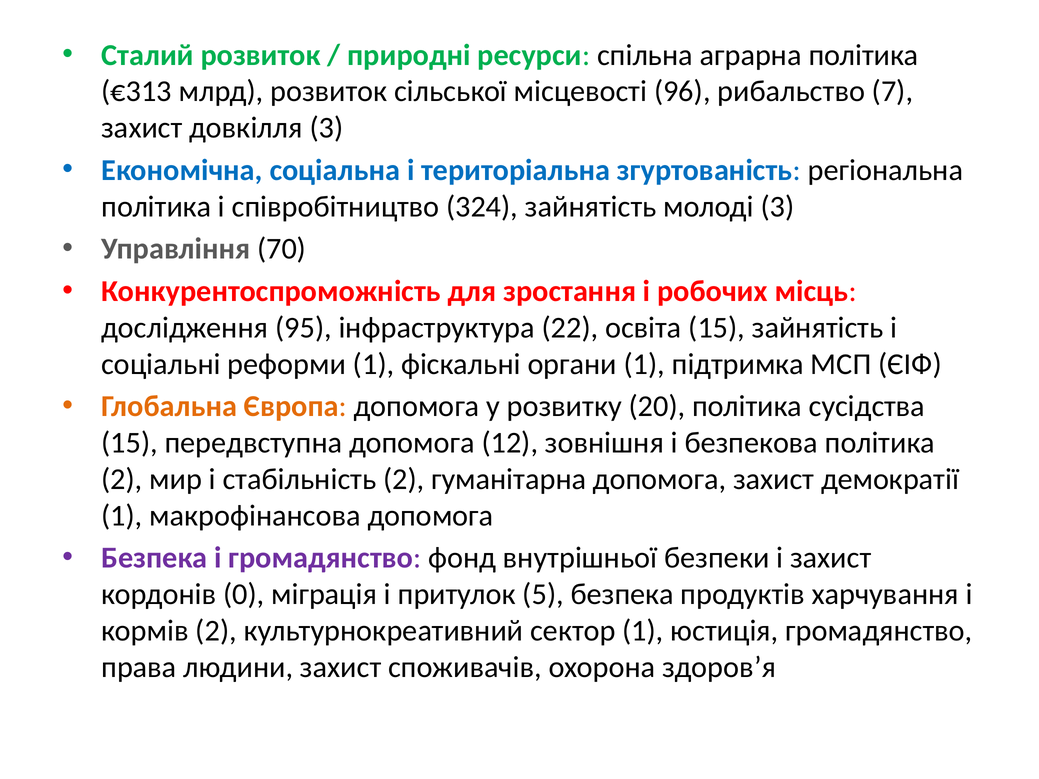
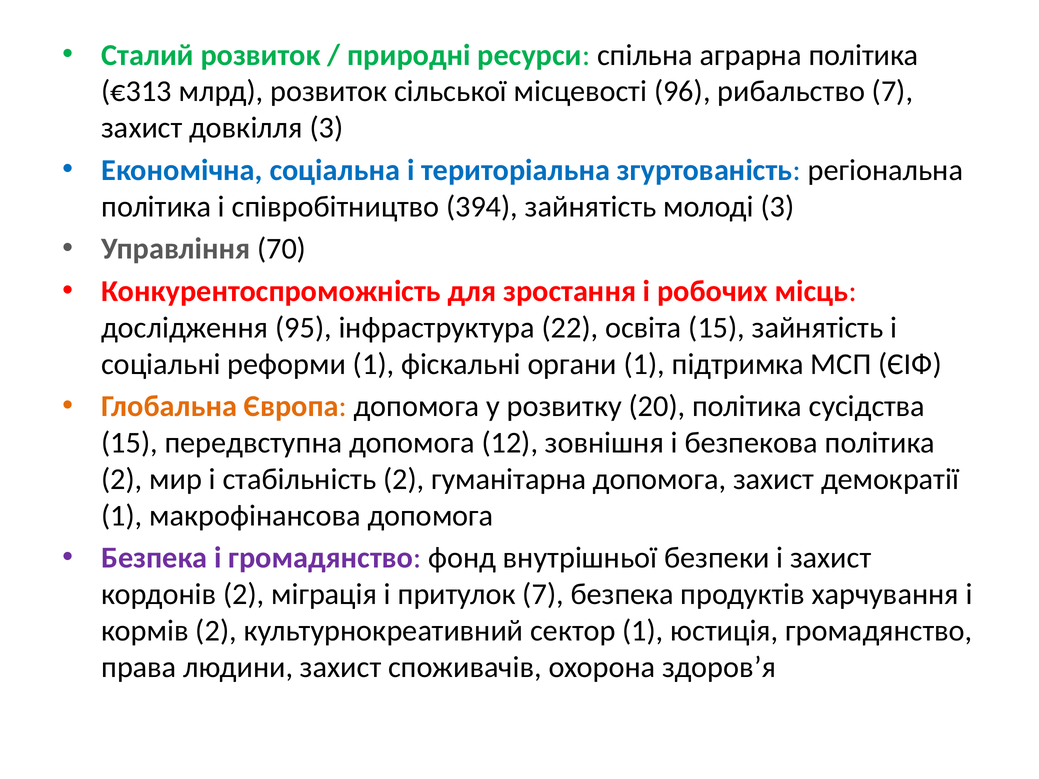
324: 324 -> 394 (482, 207)
кордонів 0: 0 -> 2 (244, 594)
притулок 5: 5 -> 7 (543, 594)
